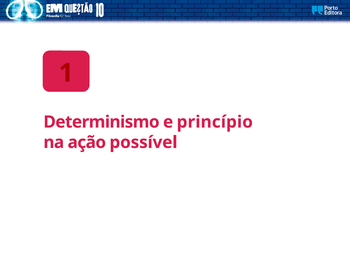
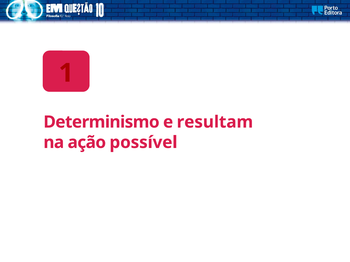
princípio: princípio -> resultam (215, 122)
